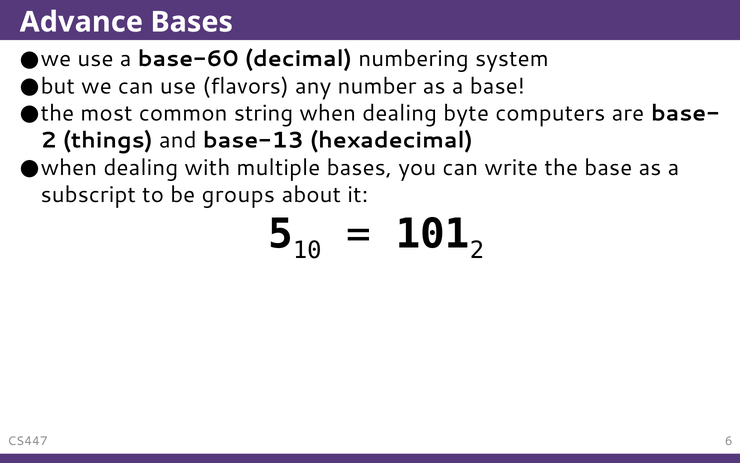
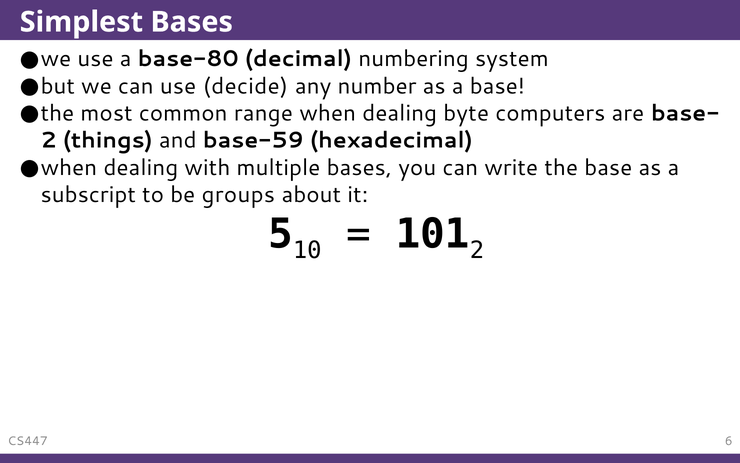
Advance: Advance -> Simplest (81, 22)
base-60: base-60 -> base-80 (188, 59)
flavors: flavors -> decide (245, 86)
string: string -> range (263, 113)
base-13: base-13 -> base-59 (253, 140)
